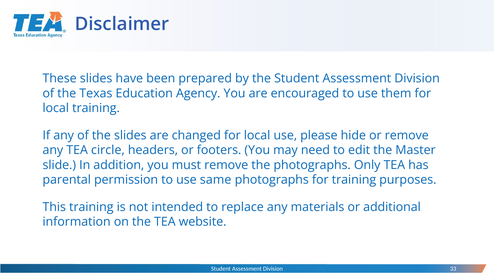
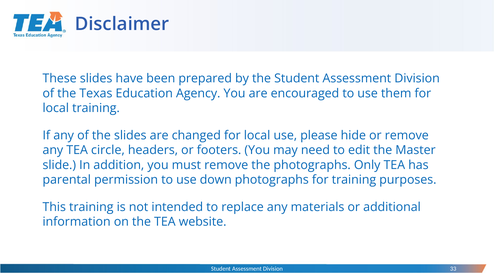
same: same -> down (216, 180)
